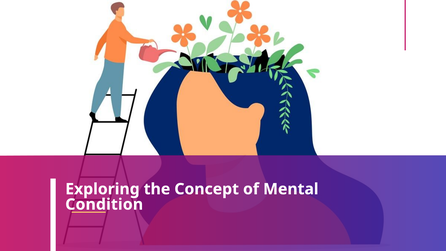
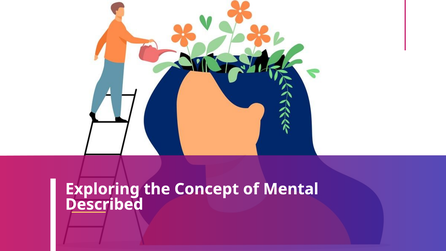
Condition: Condition -> Described (104, 204)
